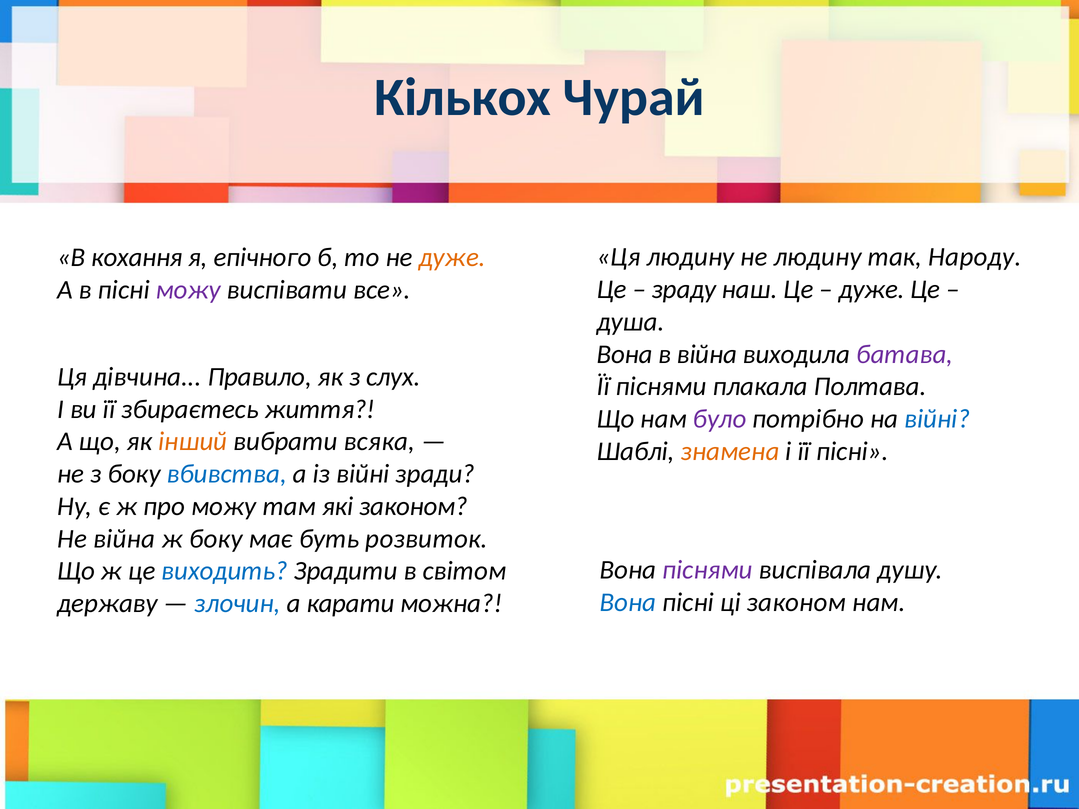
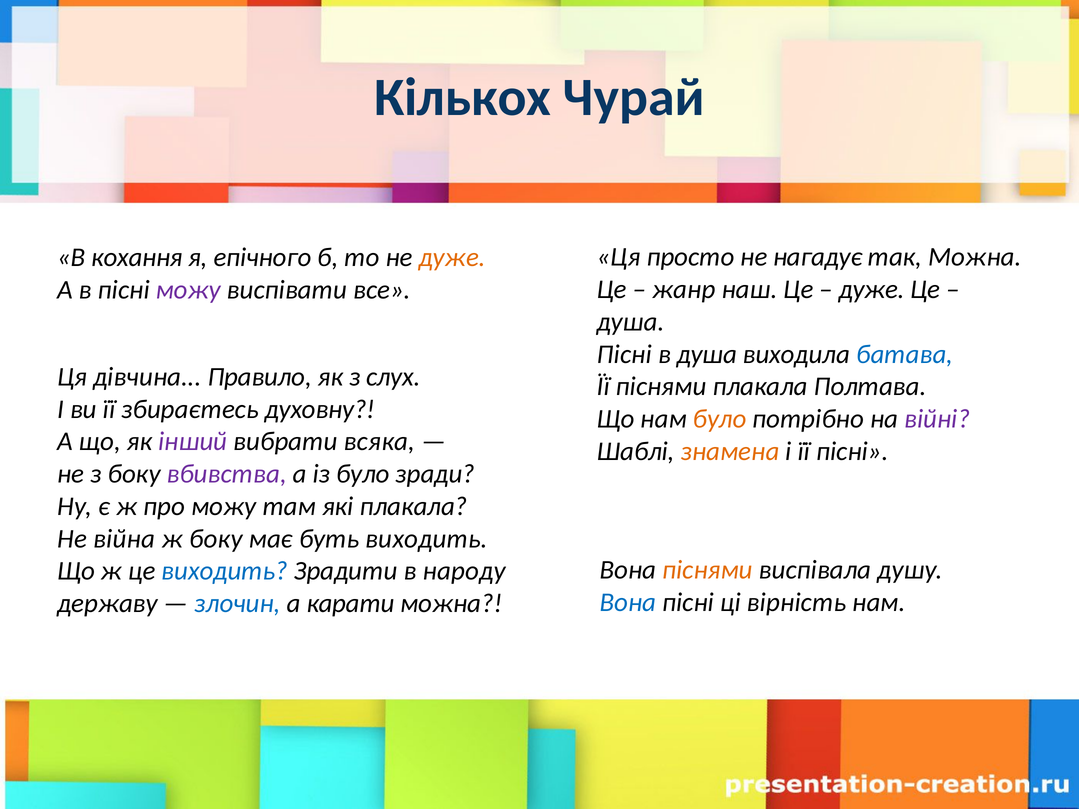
Ця людину: людину -> просто (691, 257)
не людину: людину -> нагадує (818, 257)
так Народу: Народу -> Можна (975, 257)
зраду: зраду -> жанр (684, 290)
Вона: Вона -> Пісні (624, 354)
в війна: війна -> душа (707, 354)
батава colour: purple -> blue (905, 354)
життя: життя -> духовну (320, 409)
було colour: purple -> orange (720, 419)
війні colour: blue -> purple (937, 419)
інший colour: orange -> purple (193, 442)
вбивства colour: blue -> purple (227, 474)
із війні: війні -> було (363, 474)
які законом: законом -> плакала (413, 506)
буть розвиток: розвиток -> виходить (427, 539)
піснями colour: purple -> orange (707, 570)
світом: світом -> народу (464, 571)
ці законом: законом -> вірність (797, 602)
